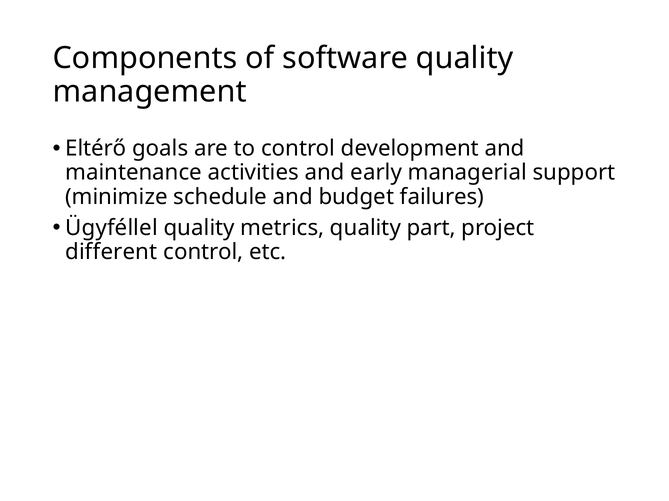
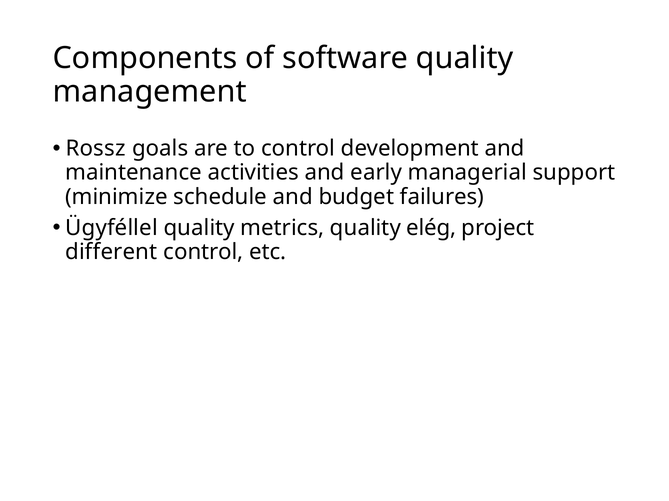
Eltérő: Eltérő -> Rossz (96, 149)
part: part -> elég (431, 228)
